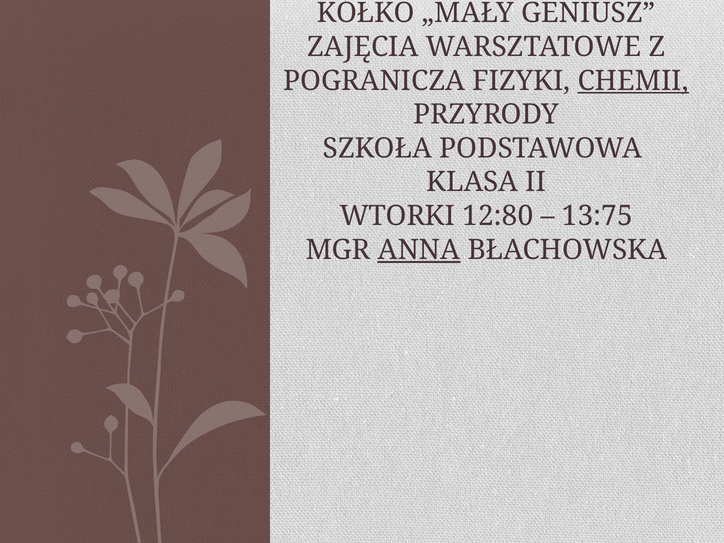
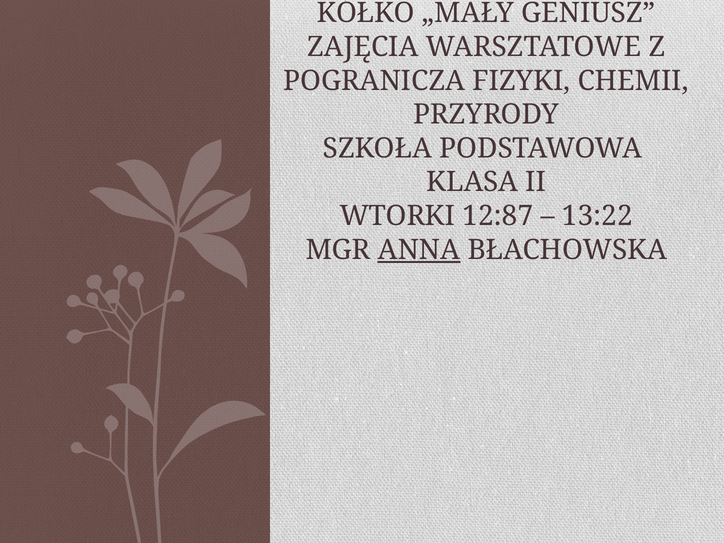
CHEMII underline: present -> none (633, 81)
12:80: 12:80 -> 12:87 (498, 216)
13:75: 13:75 -> 13:22 (597, 216)
